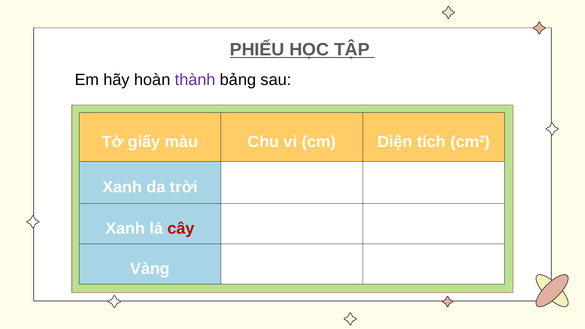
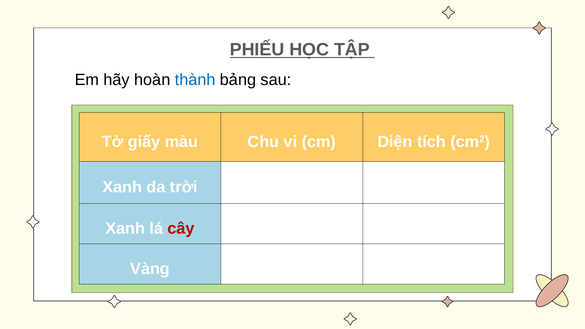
thành colour: purple -> blue (195, 80)
